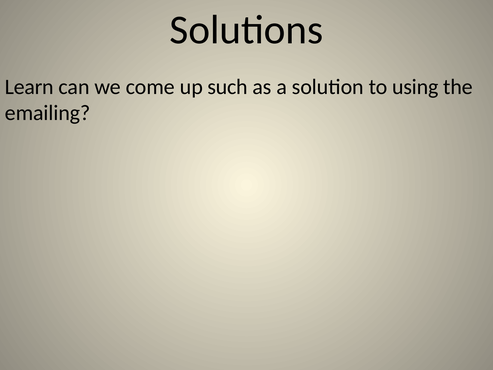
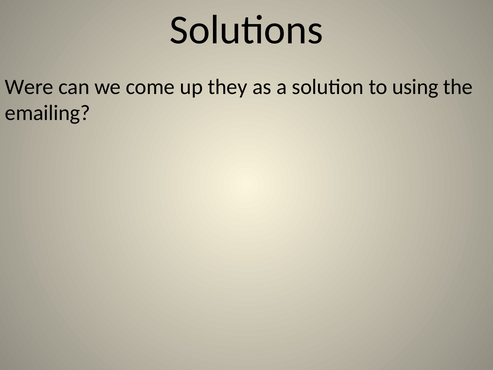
Learn: Learn -> Were (29, 87)
such: such -> they (228, 87)
